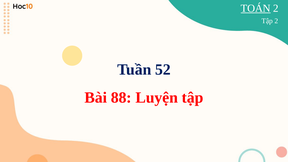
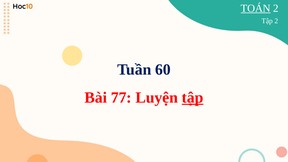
52: 52 -> 60 (163, 70)
88: 88 -> 77 (121, 98)
tập underline: none -> present (193, 98)
